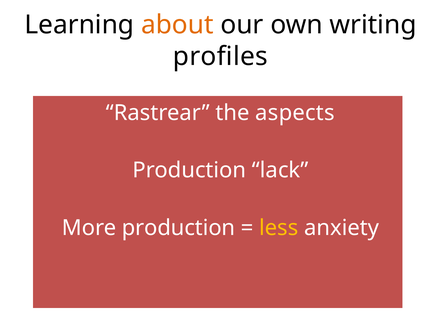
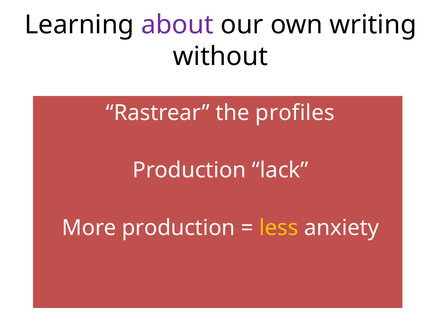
about colour: orange -> purple (177, 25)
profiles: profiles -> without (220, 56)
aspects: aspects -> profiles (295, 113)
